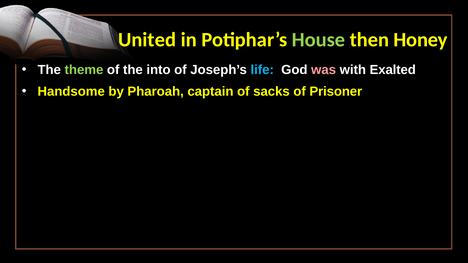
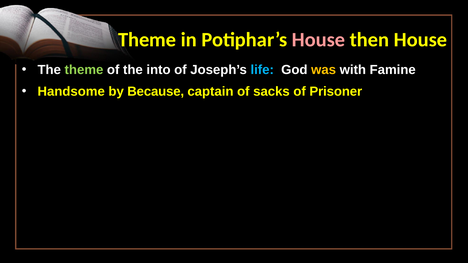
United: United -> Theme (147, 40)
House colour: light green -> pink (319, 40)
then Honey: Honey -> House (421, 40)
was colour: pink -> yellow (324, 70)
Exalted: Exalted -> Famine (393, 70)
Pharoah: Pharoah -> Because (156, 91)
